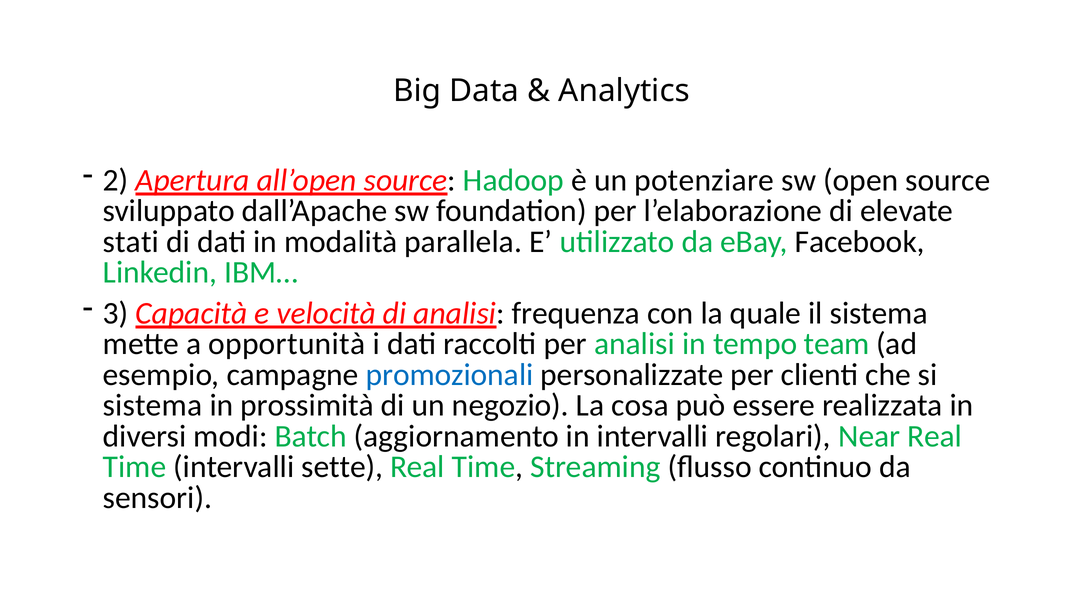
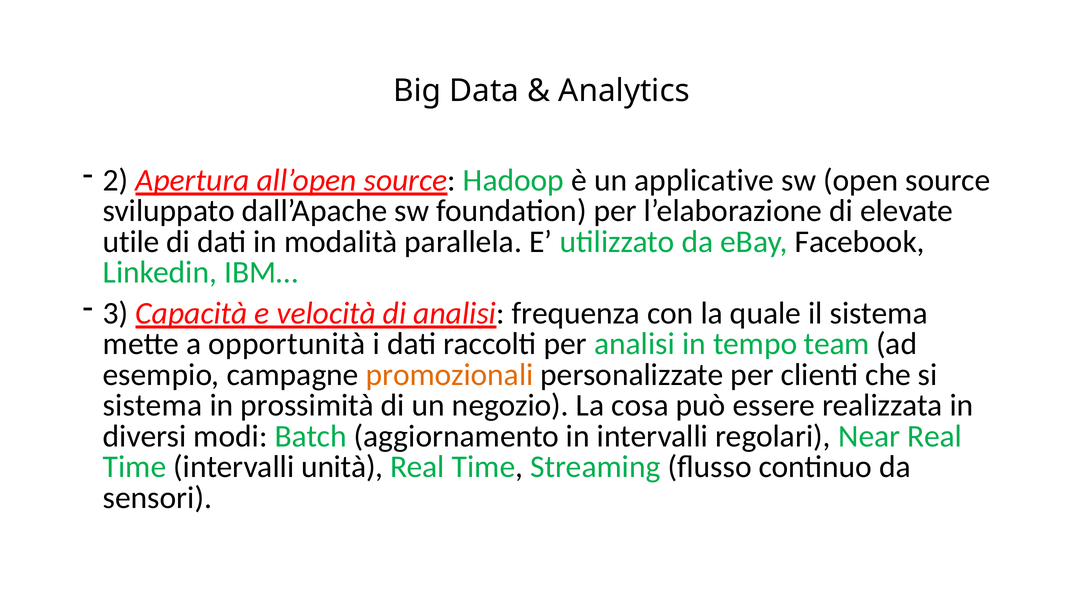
potenziare: potenziare -> applicative (704, 180)
stati: stati -> utile (131, 242)
promozionali colour: blue -> orange (450, 375)
sette: sette -> unità (342, 467)
